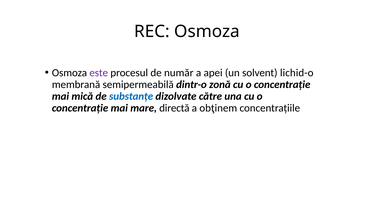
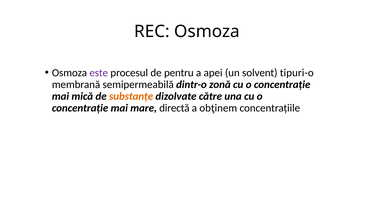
număr: număr -> pentru (179, 73)
lichid-o: lichid-o -> tipuri-o (297, 73)
substanțe colour: blue -> orange (131, 96)
